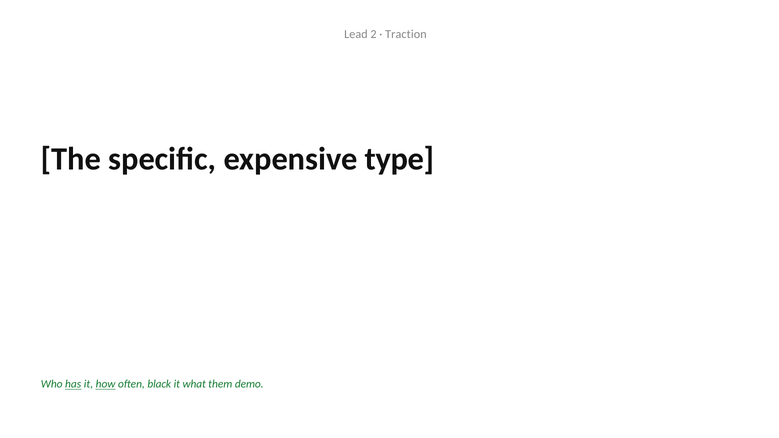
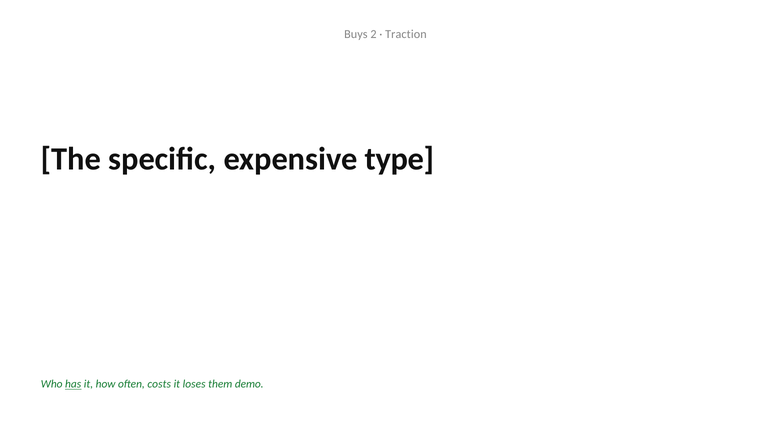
Lead: Lead -> Buys (356, 34)
how underline: present -> none (106, 384)
black: black -> costs (159, 384)
what: what -> loses (194, 384)
